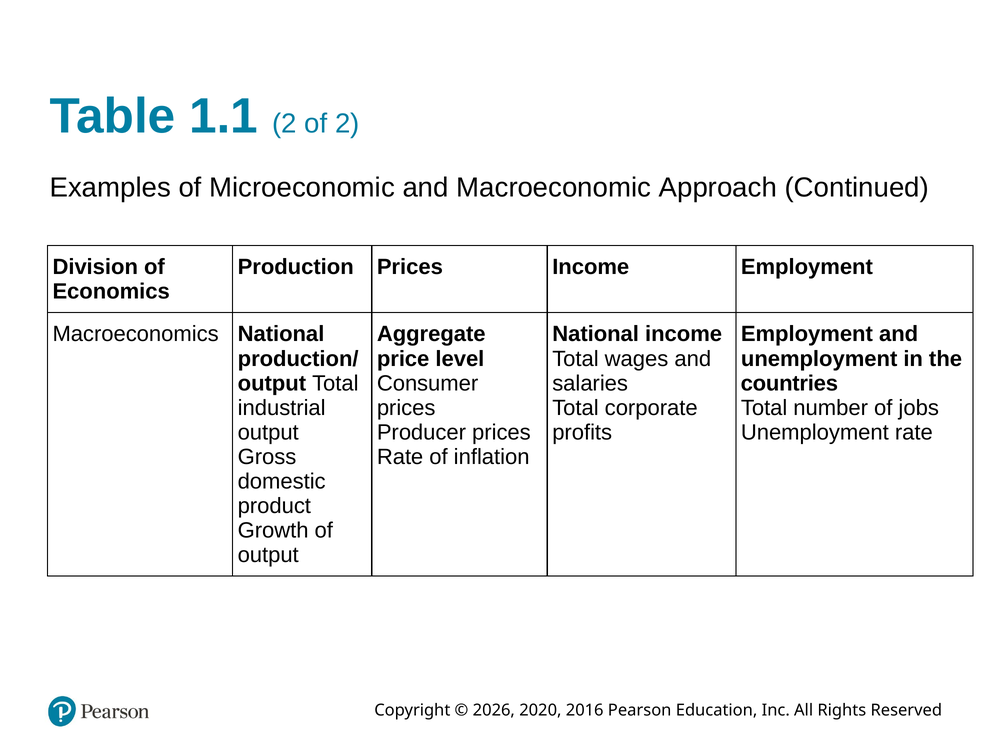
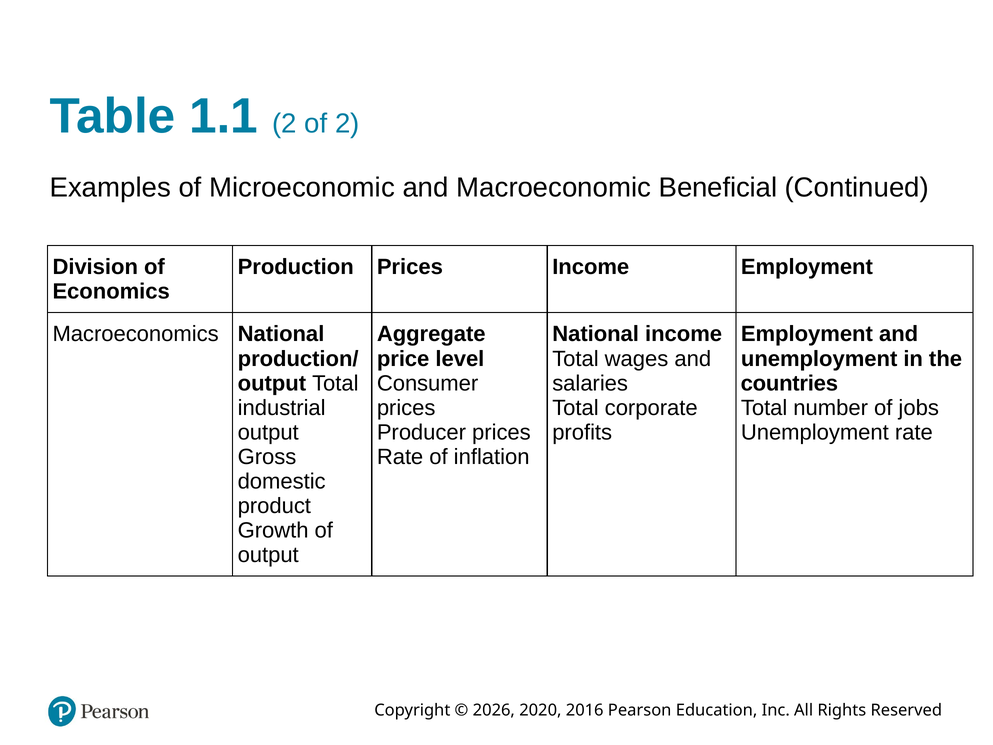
Approach: Approach -> Beneficial (718, 187)
